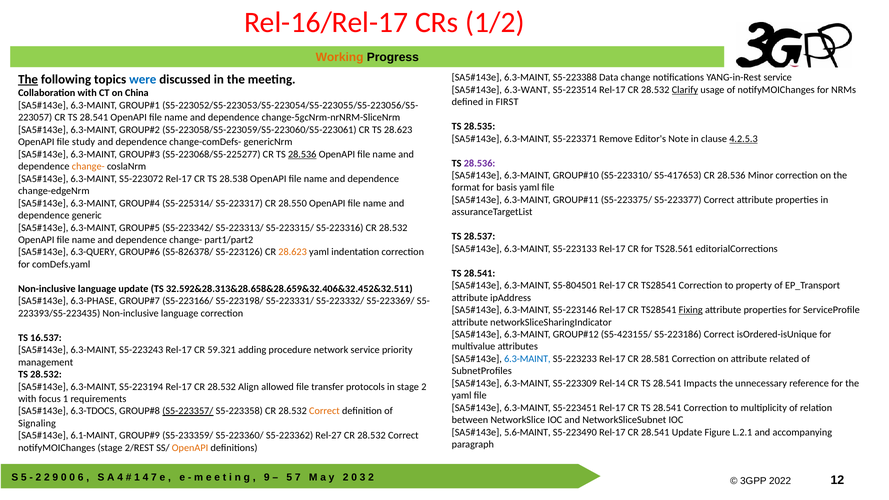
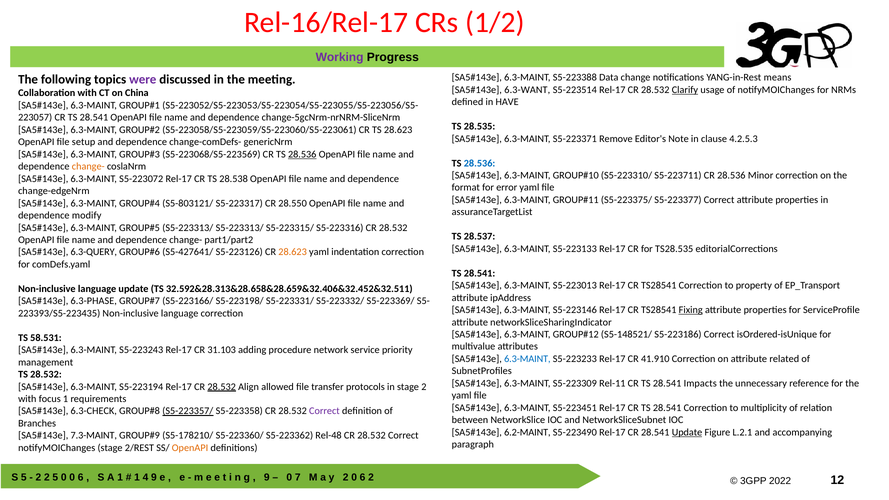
Working colour: orange -> purple (340, 58)
YANG-in-Rest service: service -> means (778, 78)
The underline: present -> none (28, 79)
were colour: blue -> purple (143, 79)
FIRST: FIRST -> HAVE (507, 102)
4.2.5.3 underline: present -> none (744, 139)
study: study -> setup (84, 142)
S5-223068/S5-225277: S5-223068/S5-225277 -> S5-223068/S5-223569 (211, 154)
28.536 colour: purple -> blue (480, 163)
S5-417653: S5-417653 -> S5-223711 (678, 175)
basis: basis -> error (507, 188)
S5-225314/: S5-225314/ -> S5-803121/ (188, 203)
generic: generic -> modify (87, 215)
S5-223342/: S5-223342/ -> S5-223313/ (188, 228)
TS28.561: TS28.561 -> TS28.535 (674, 249)
S5-826378/: S5-826378/ -> S5-427641/ (188, 252)
S5-804501: S5-804501 -> S5-223013 (575, 285)
S5-423155/: S5-423155/ -> S5-148521/ (627, 334)
16.537: 16.537 -> 58.531 (46, 338)
59.321: 59.321 -> 31.103 (222, 350)
28.581: 28.581 -> 41.910 (655, 359)
Rel-14: Rel-14 -> Rel-11 (612, 383)
28.532 underline: none -> present (222, 387)
6.3-TDOCS: 6.3-TDOCS -> 6.3-CHECK (94, 411)
Correct colour: orange -> purple (324, 411)
Signaling: Signaling -> Branches (37, 423)
5.6-MAINT: 5.6-MAINT -> 6.2-MAINT (527, 432)
Update underline: none -> present (687, 432)
6.1-MAINT: 6.1-MAINT -> 7.3-MAINT (94, 436)
S5-233359/: S5-233359/ -> S5-178210/ (188, 436)
Rel-27: Rel-27 -> Rel-48 (328, 436)
2 9: 9 -> 5 (55, 477)
4: 4 -> 1 (120, 477)
4 7: 7 -> 9 (154, 477)
5: 5 -> 0 (289, 477)
3: 3 -> 6 (363, 477)
